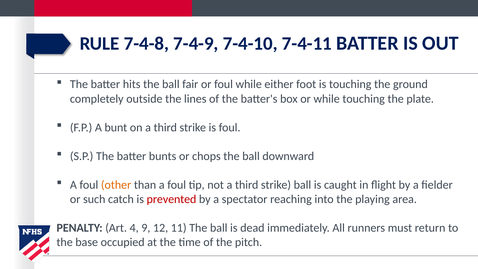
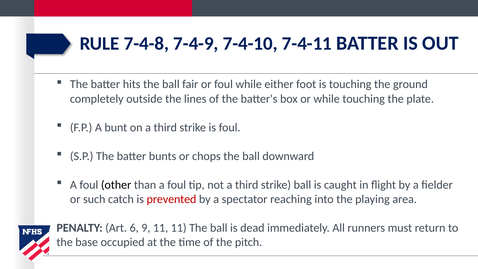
other colour: orange -> black (116, 185)
4: 4 -> 6 (134, 228)
9 12: 12 -> 11 (161, 228)
